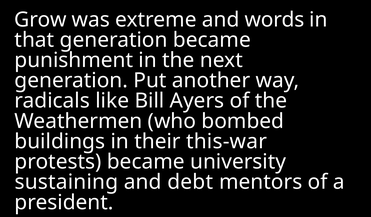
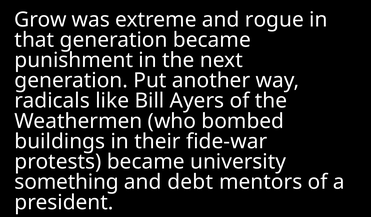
words: words -> rogue (274, 20)
this-war: this-war -> fide-war (227, 142)
sustaining: sustaining -> something (67, 182)
